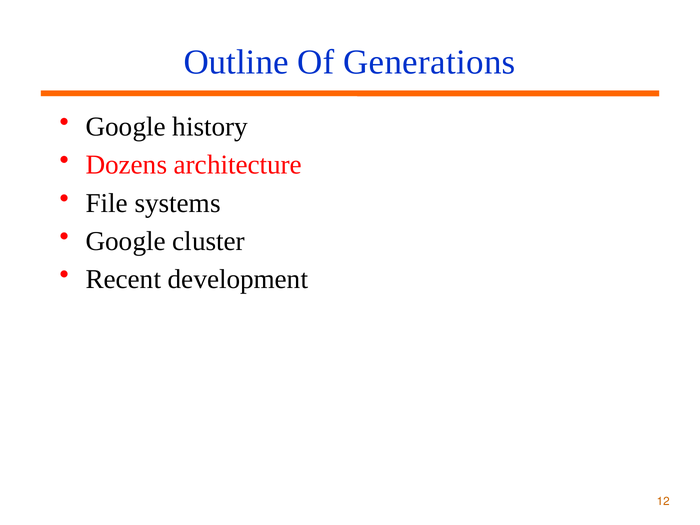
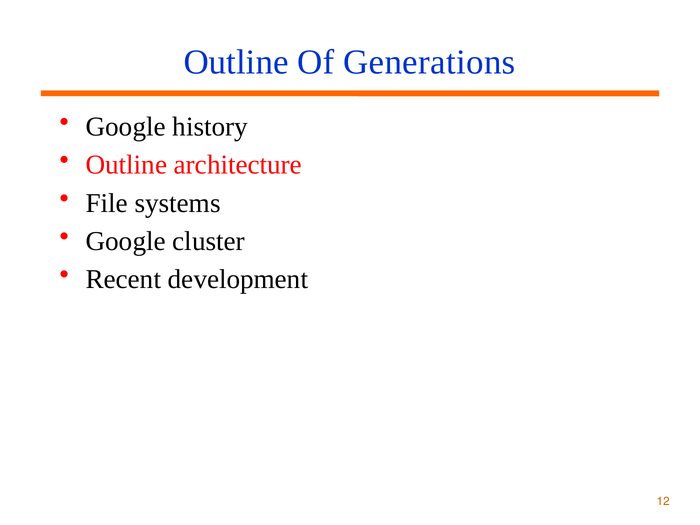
Dozens: Dozens -> Outline (126, 165)
